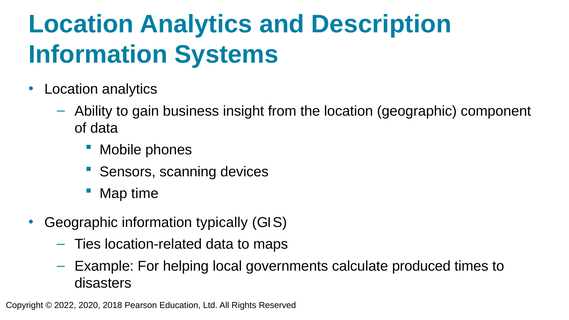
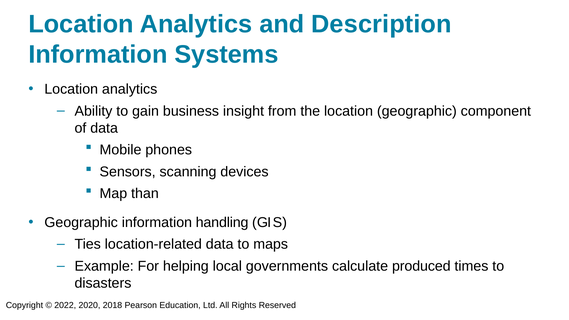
time: time -> than (145, 194)
typically: typically -> handling (222, 223)
